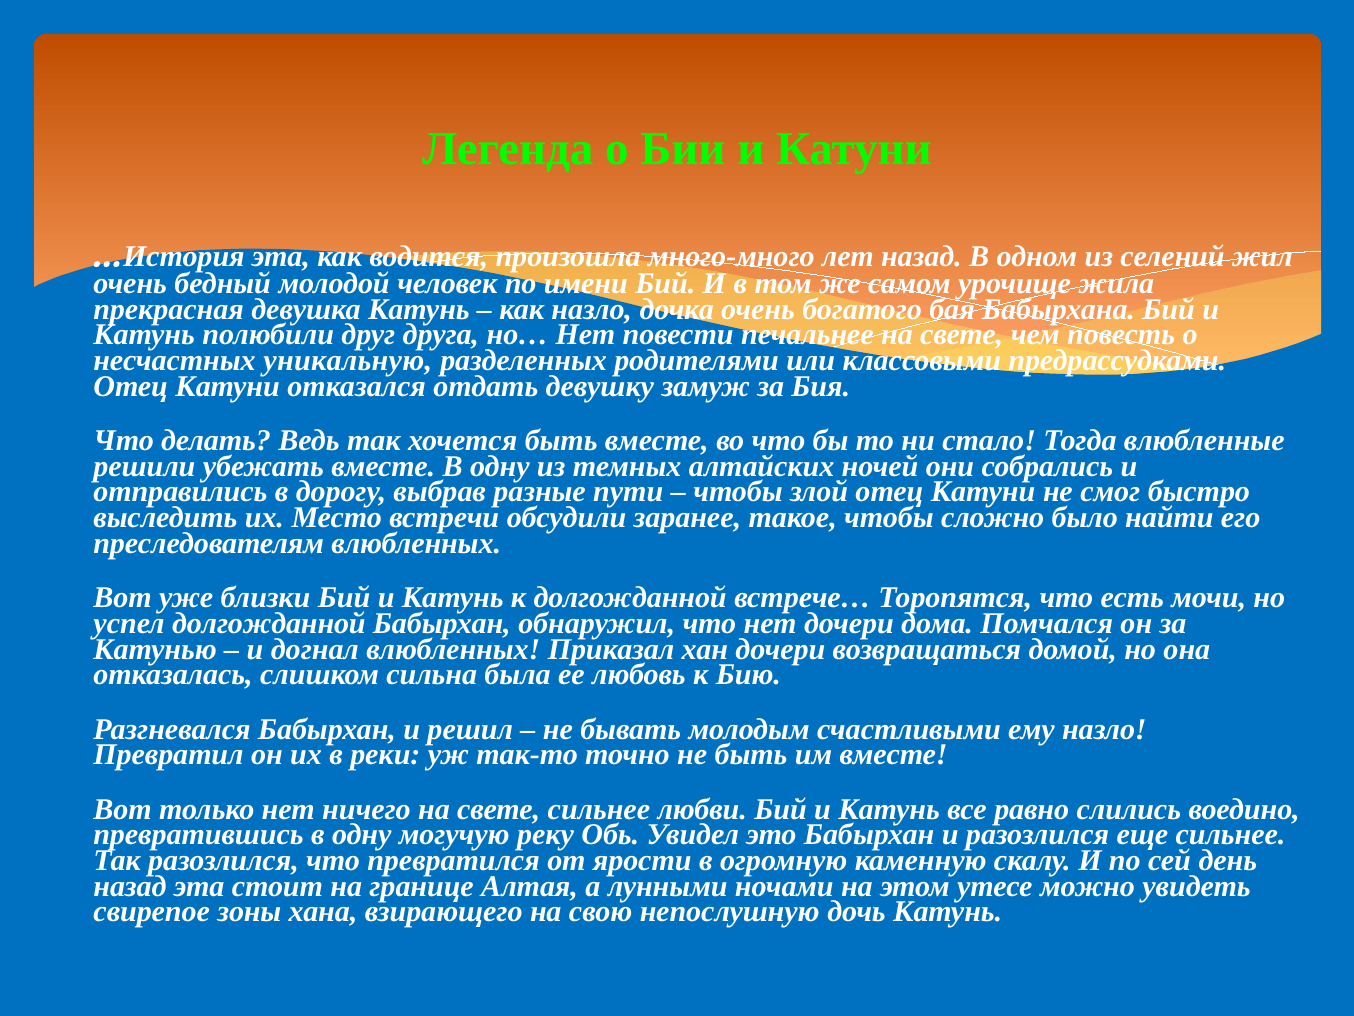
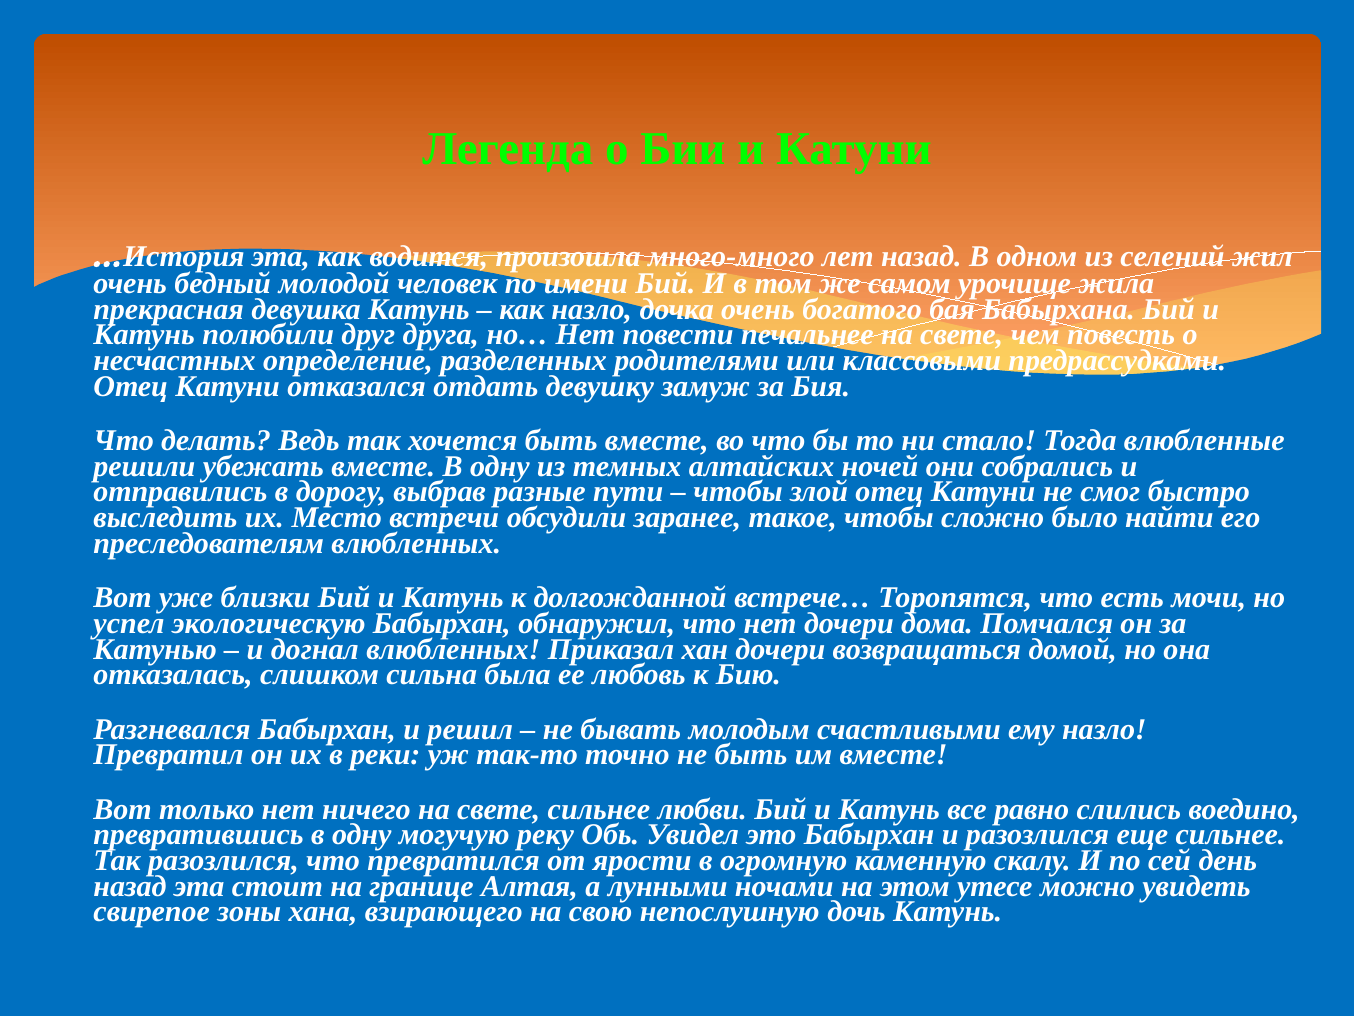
уникальную: уникальную -> определение (348, 360)
успел долгожданной: долгожданной -> экологическую (269, 623)
